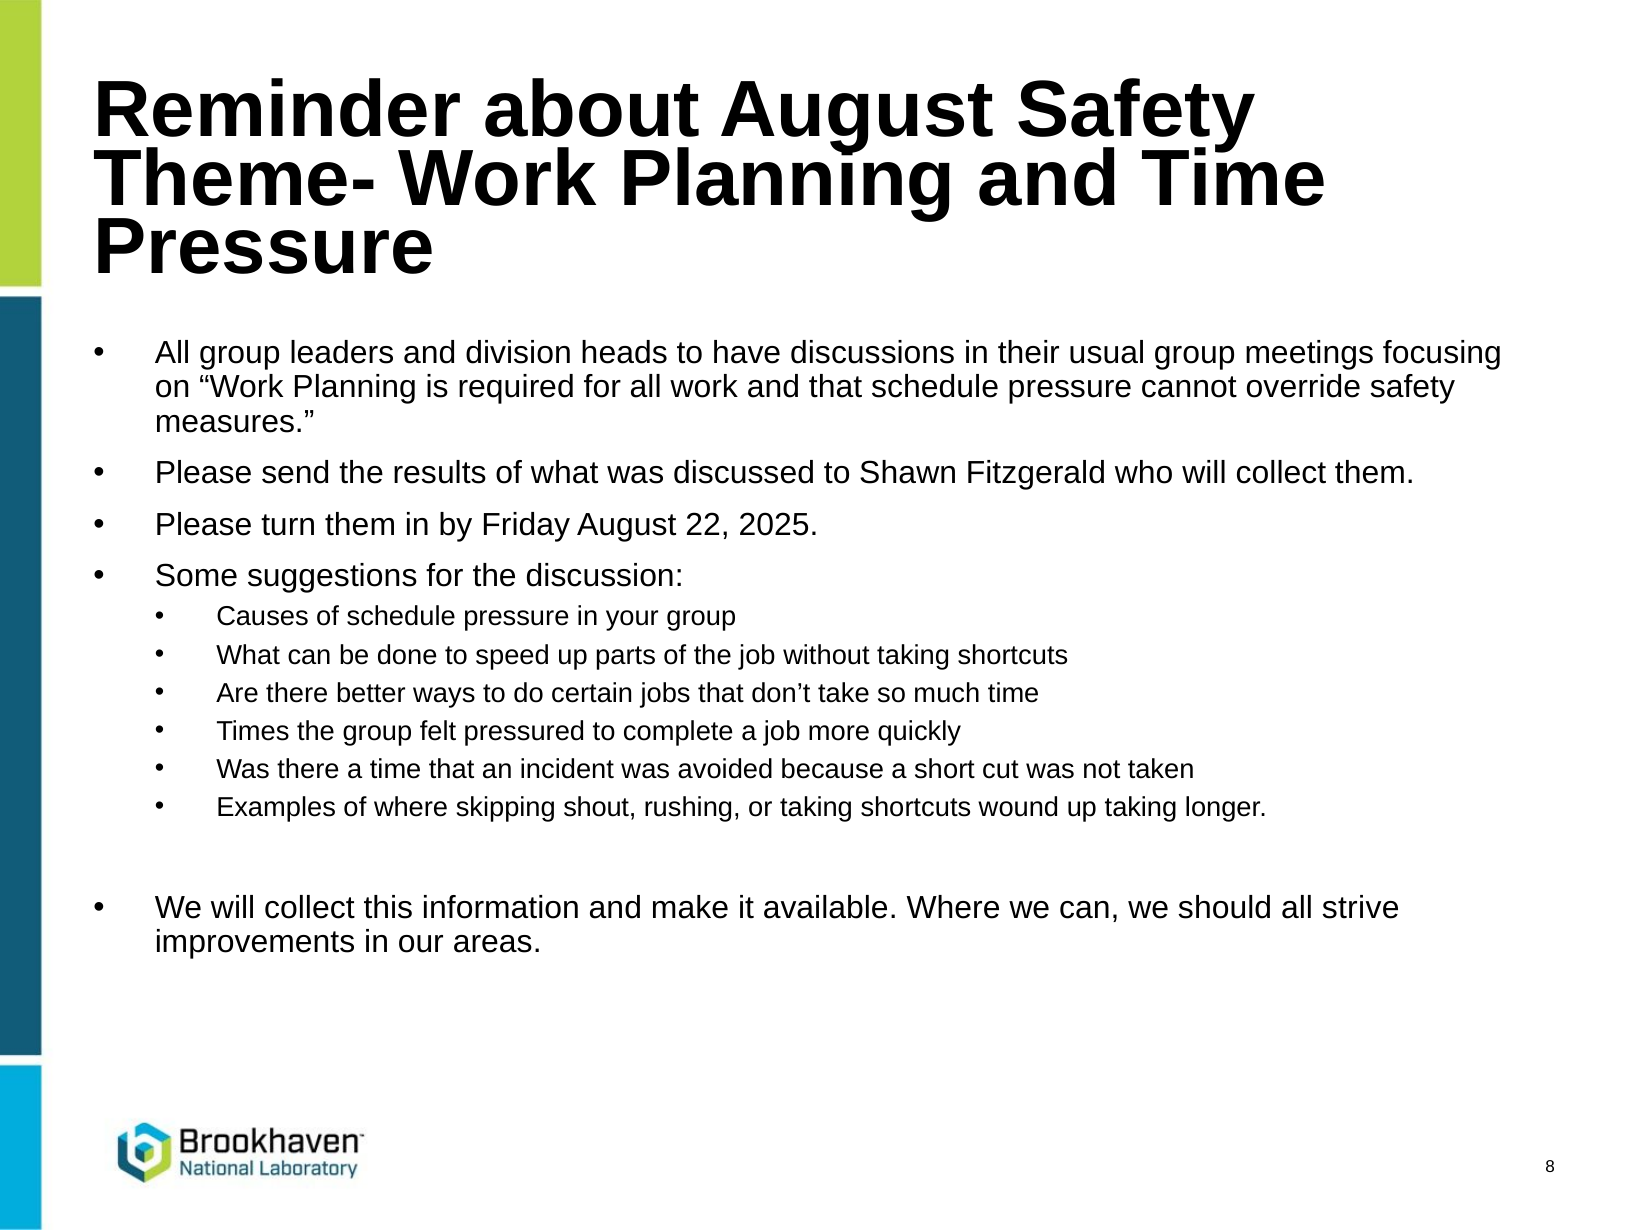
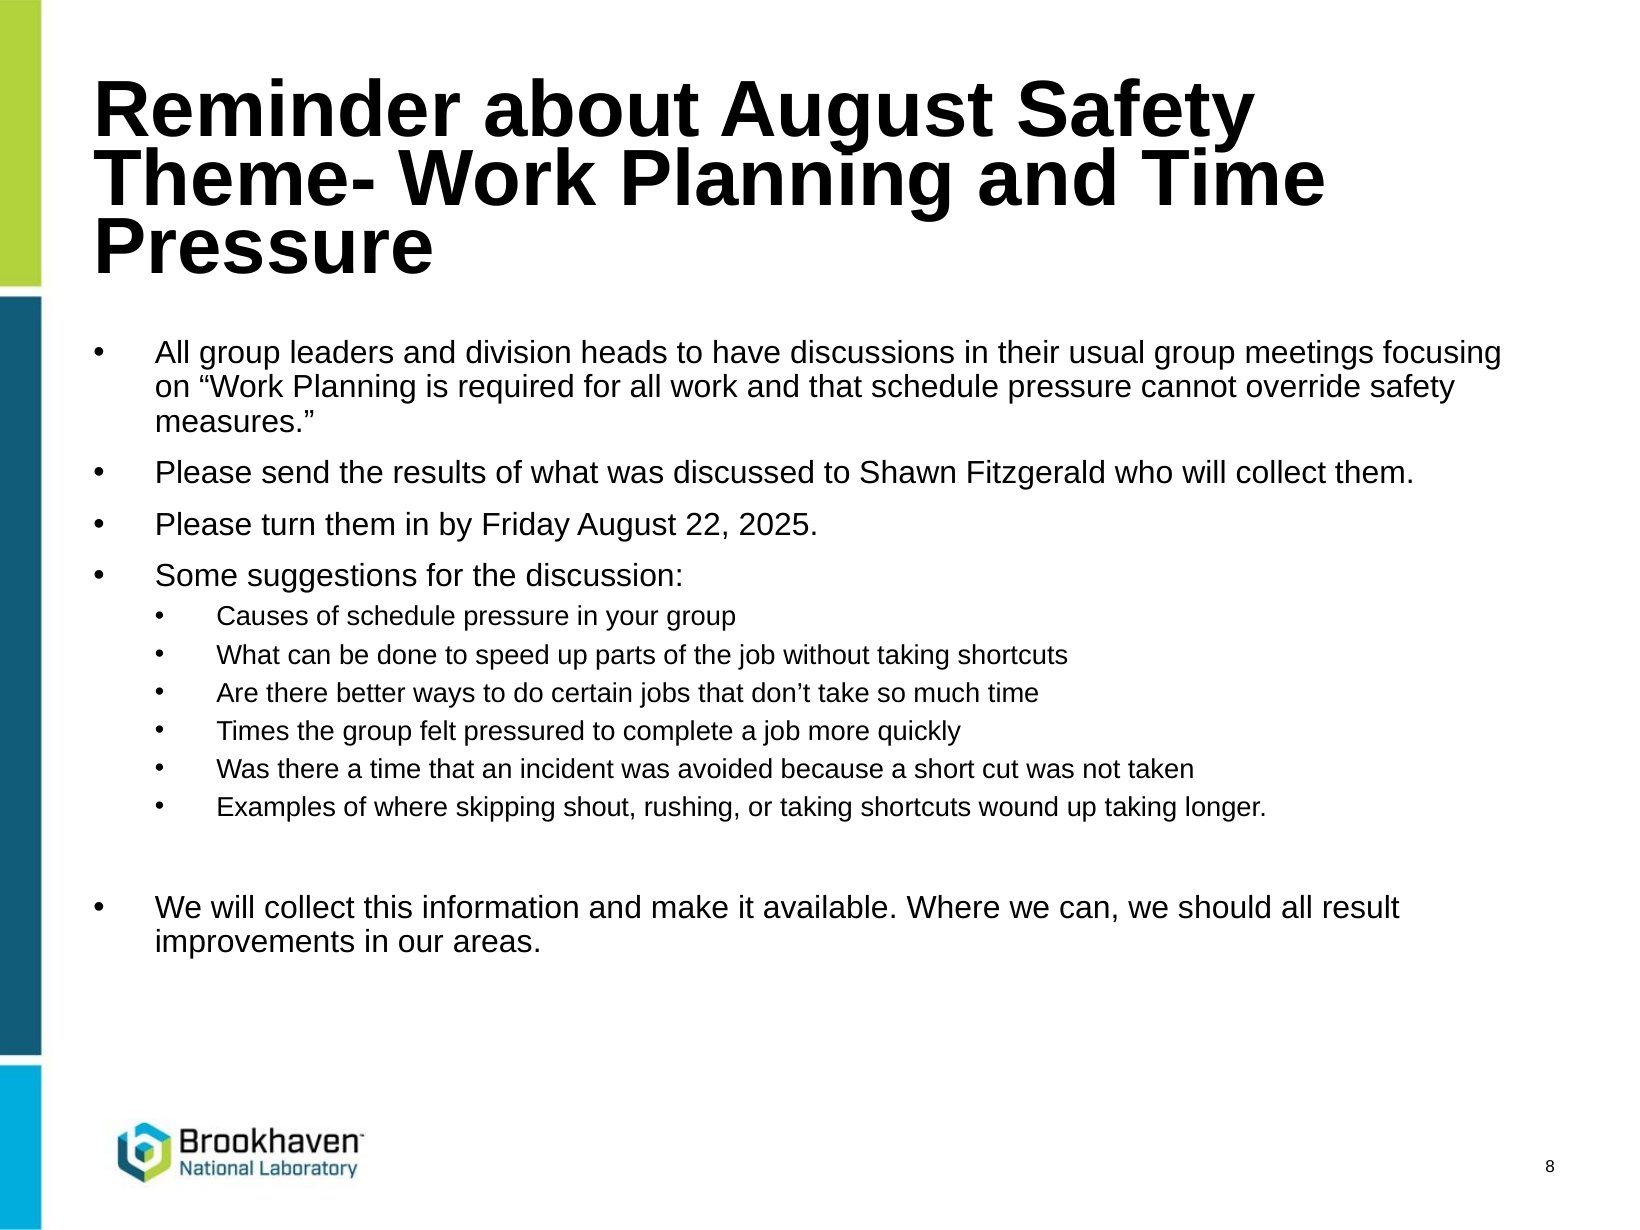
strive: strive -> result (1361, 908)
